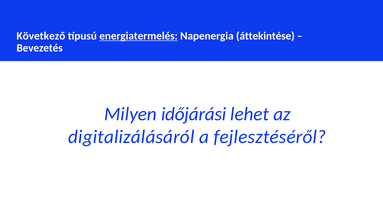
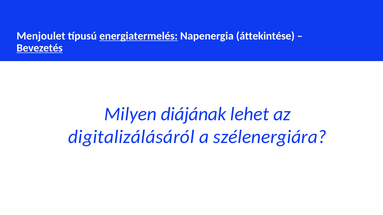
Következő: Következő -> Menjoulet (41, 36)
Bevezetés underline: none -> present (40, 48)
időjárási: időjárási -> diájának (194, 114)
fejlesztéséről: fejlesztéséről -> szélenergiára (270, 137)
